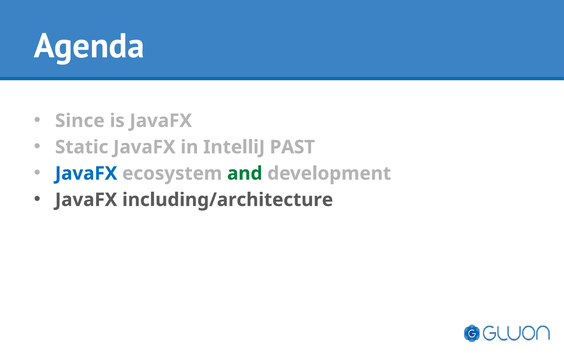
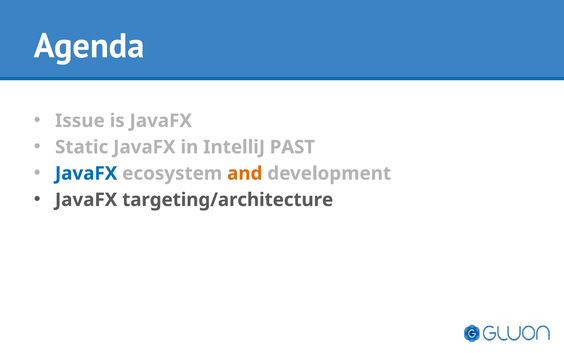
Since: Since -> Issue (80, 121)
and colour: green -> orange (245, 173)
including/architecture: including/architecture -> targeting/architecture (228, 200)
